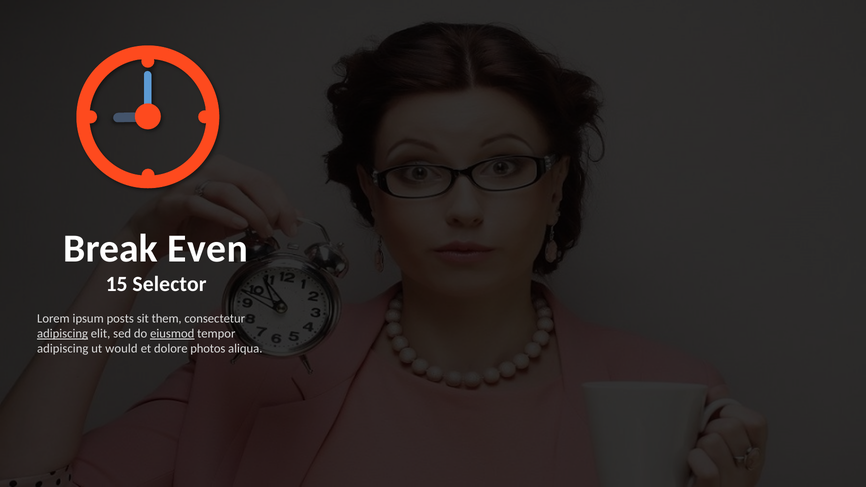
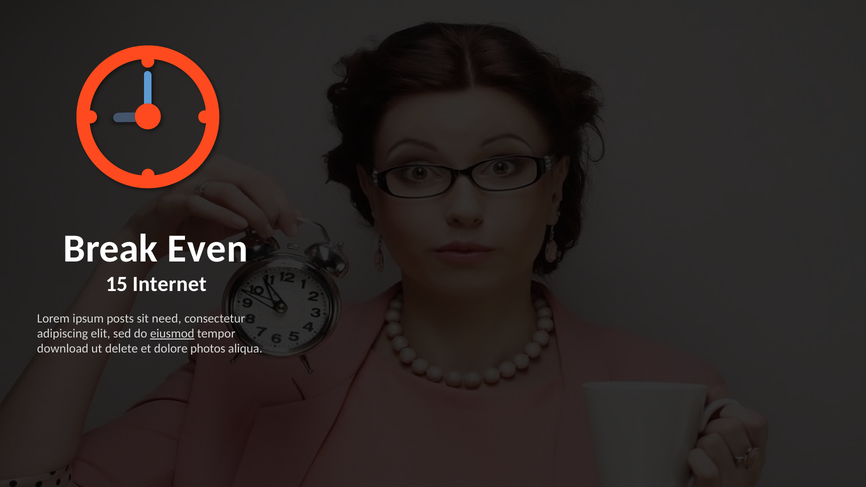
Selector: Selector -> Internet (169, 284)
them: them -> need (167, 318)
adipiscing underline: present -> none (63, 334)
adipiscing: adipiscing -> download (63, 349)
would: would -> delete (122, 349)
